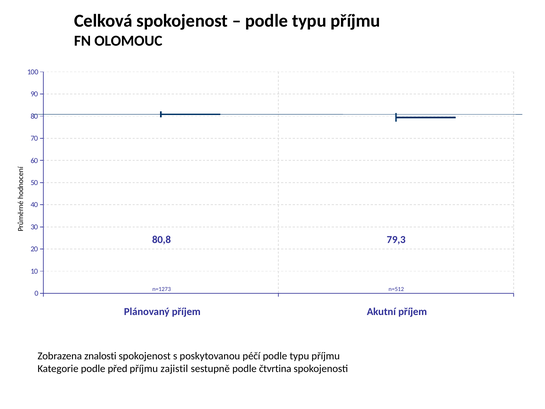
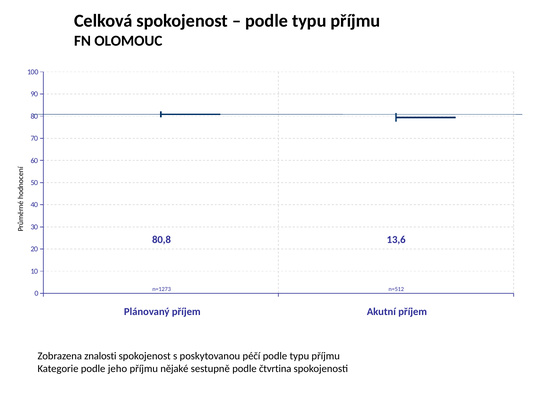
79,3: 79,3 -> 13,6 (396, 239)
před: před -> jeho (117, 368)
zajistil: zajistil -> nějaké (174, 368)
